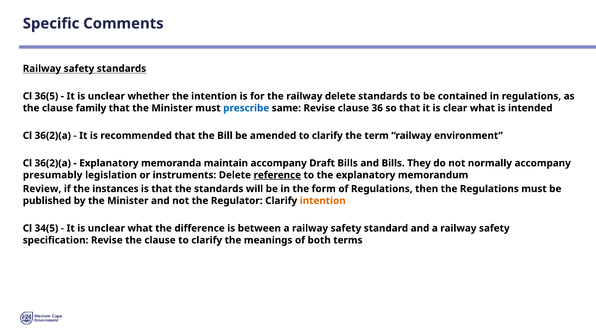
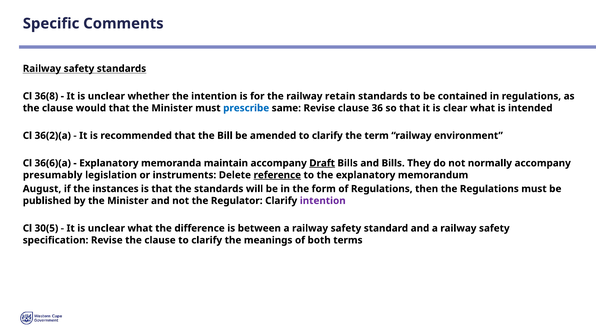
36(5: 36(5 -> 36(8 (46, 96)
railway delete: delete -> retain (340, 96)
family: family -> would (91, 108)
36(2)(a: 36(2)(a -> 36(6)(a (53, 163)
Draft underline: none -> present (322, 163)
Review: Review -> August (42, 189)
intention colour: orange -> purple (323, 201)
34(5: 34(5 -> 30(5 (46, 228)
